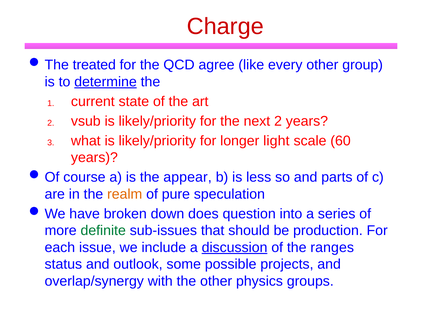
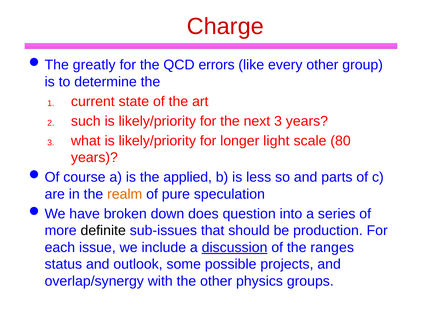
treated: treated -> greatly (94, 65)
agree: agree -> errors (217, 65)
determine underline: present -> none (106, 82)
vsub: vsub -> such (86, 121)
next 2: 2 -> 3 (278, 121)
60: 60 -> 80 (341, 141)
appear: appear -> applied (188, 178)
definite colour: green -> black (103, 231)
